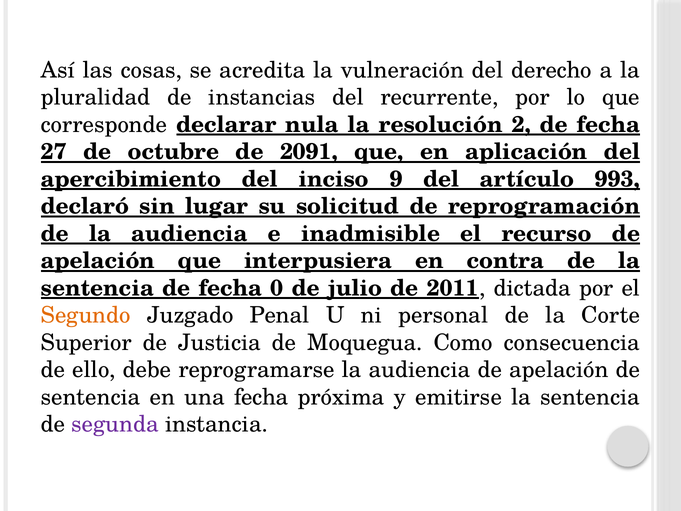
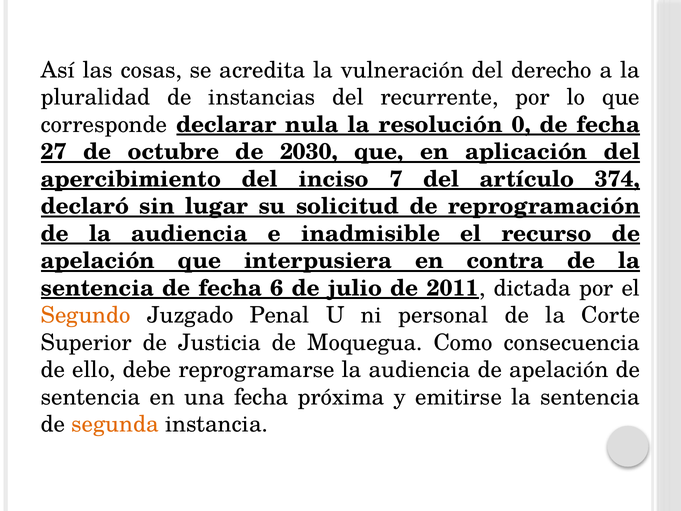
2: 2 -> 0 (521, 125)
2091: 2091 -> 2030 (309, 152)
9: 9 -> 7 (396, 179)
993: 993 -> 374 (617, 179)
0: 0 -> 6 (277, 288)
segunda colour: purple -> orange (115, 424)
